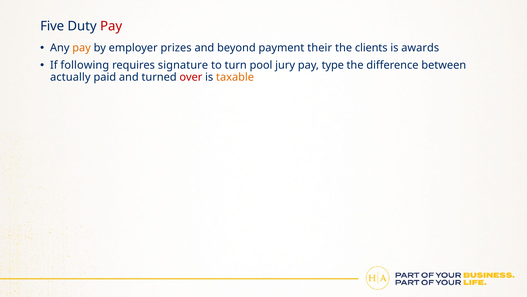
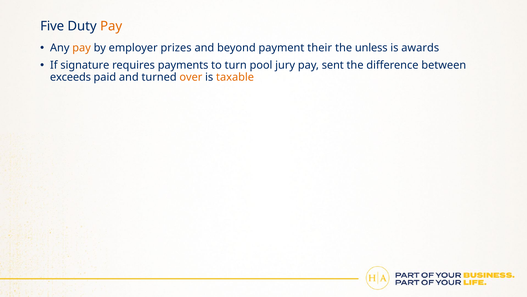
Pay colour: red -> orange (111, 26)
clients: clients -> unless (371, 48)
following: following -> signature (85, 65)
signature: signature -> payments (183, 65)
type: type -> sent (333, 65)
actually: actually -> exceeds (70, 77)
over colour: red -> orange (191, 77)
